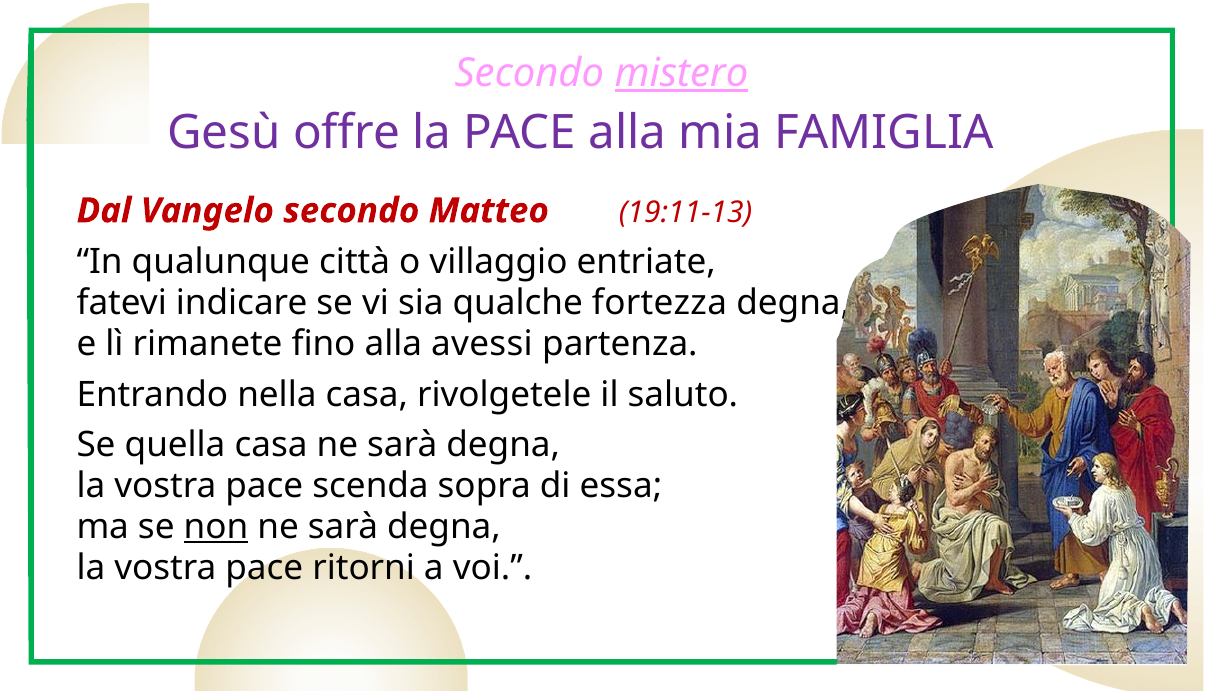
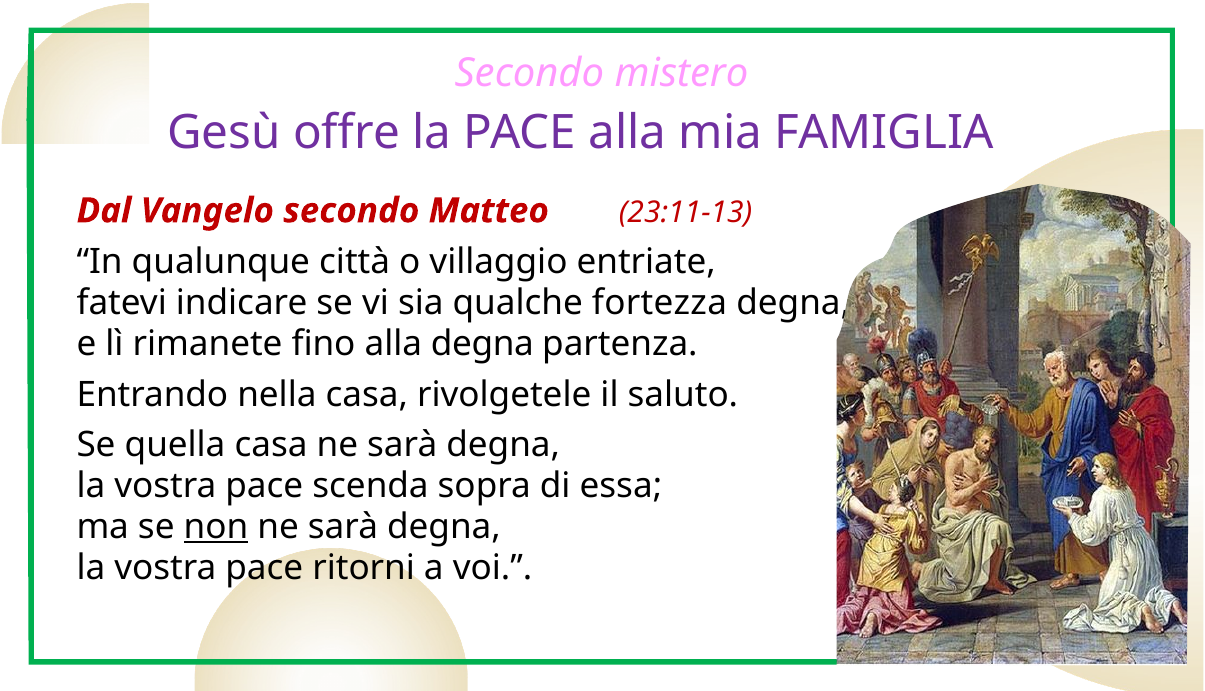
mistero underline: present -> none (681, 73)
19:11-13: 19:11-13 -> 23:11-13 (686, 212)
alla avessi: avessi -> degna (482, 344)
